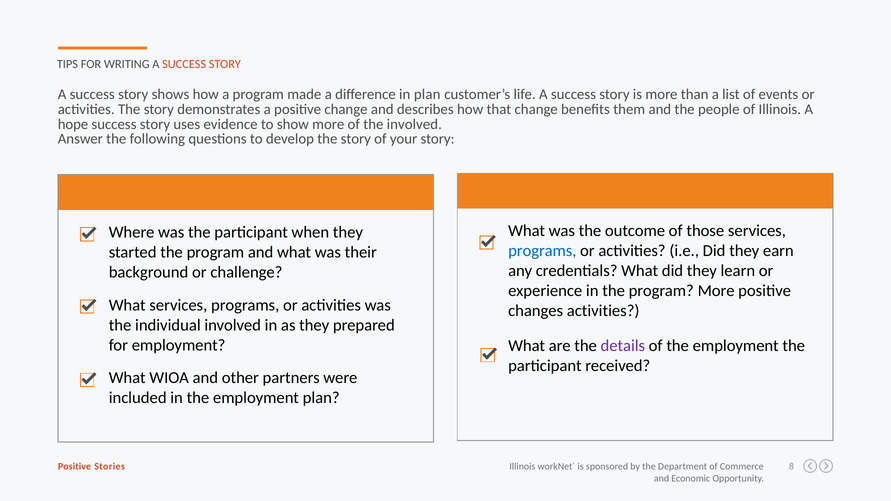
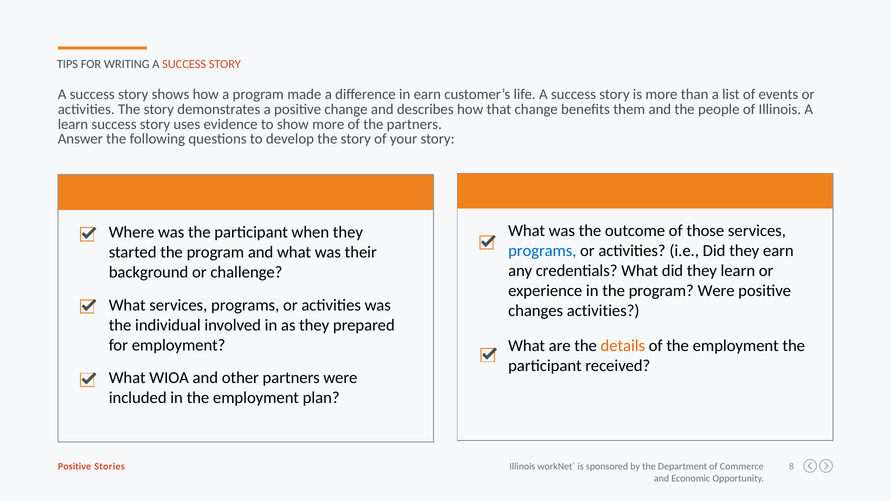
in plan: plan -> earn (427, 95)
hope: hope -> learn (73, 124)
the involved: involved -> partners (414, 124)
program More: More -> Were (716, 291)
details colour: purple -> orange (623, 346)
